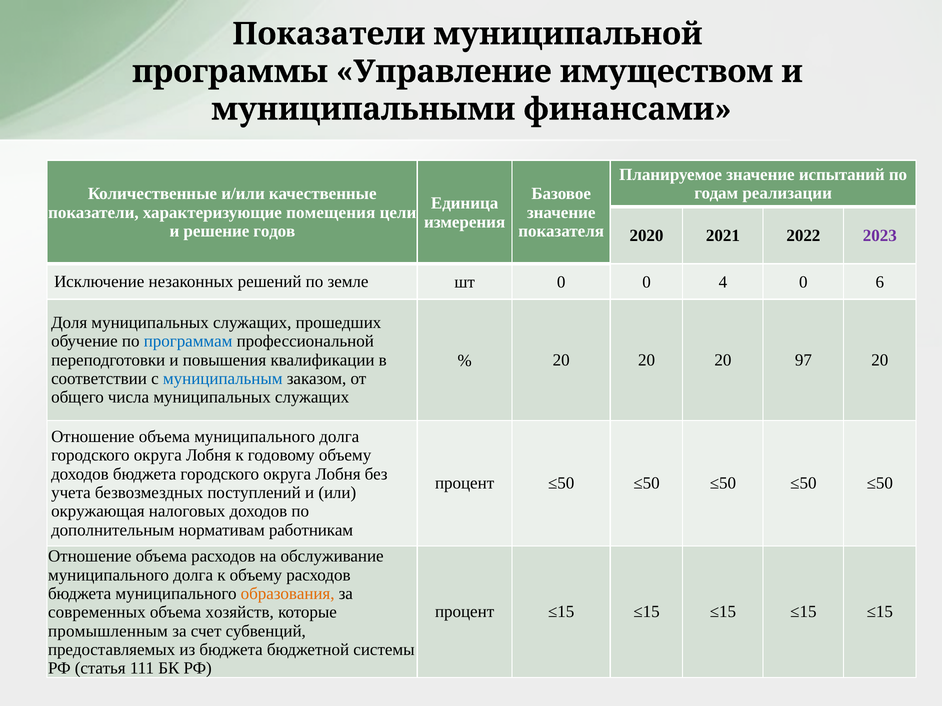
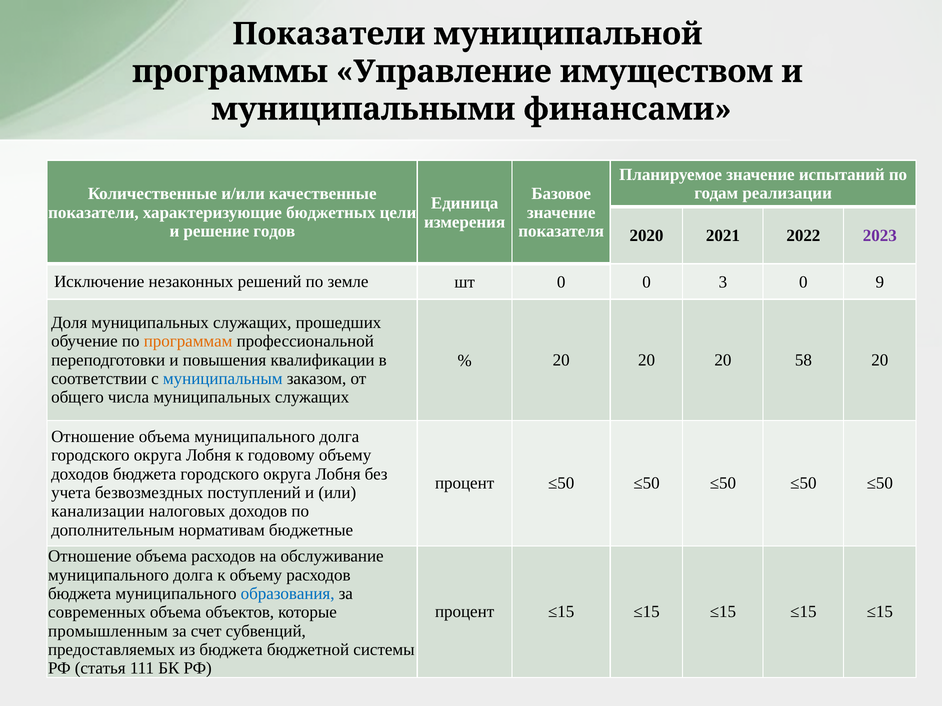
помещения: помещения -> бюджетных (331, 213)
4: 4 -> 3 (723, 282)
6: 6 -> 9 (880, 282)
программам colour: blue -> orange (188, 342)
97: 97 -> 58 (803, 360)
окружающая: окружающая -> канализации (98, 512)
работникам: работникам -> бюджетные (311, 530)
образования colour: orange -> blue (288, 594)
хозяйств: хозяйств -> объектов (240, 613)
